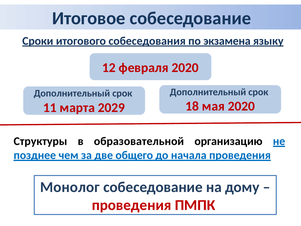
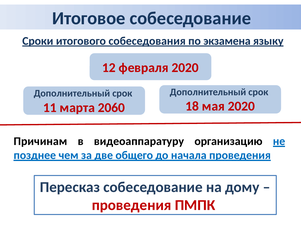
2029: 2029 -> 2060 (111, 107)
Структуры: Структуры -> Причинам (40, 141)
образовательной: образовательной -> видеоаппаратуру (139, 141)
Монолог: Монолог -> Пересказ (70, 187)
